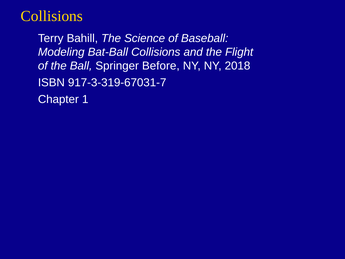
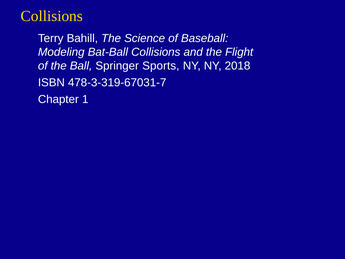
Before: Before -> Sports (161, 66)
917-3-319-67031-7: 917-3-319-67031-7 -> 478-3-319-67031-7 (117, 82)
